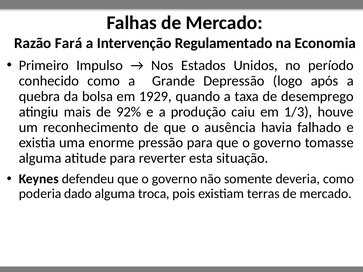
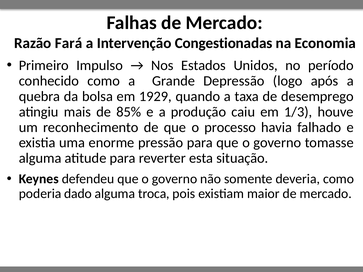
Regulamentado: Regulamentado -> Congestionadas (224, 43)
92%: 92% -> 85% (129, 112)
ausência: ausência -> processo (230, 127)
terras: terras -> maior (263, 194)
